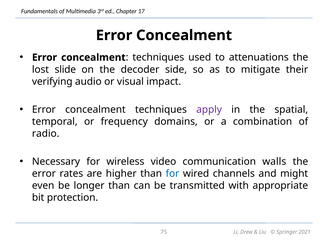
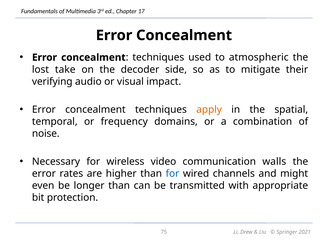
attenuations: attenuations -> atmospheric (259, 57)
slide: slide -> take (65, 69)
apply colour: purple -> orange (209, 110)
radio: radio -> noise (46, 134)
